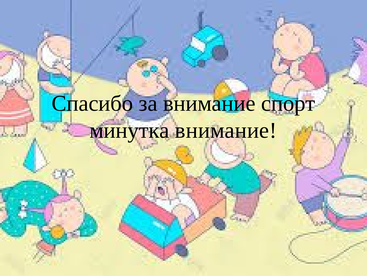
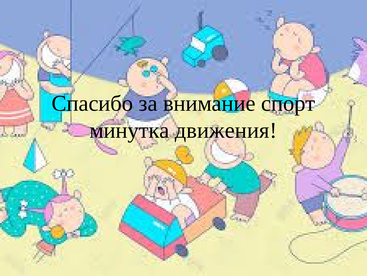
минутка внимание: внимание -> движения (226, 130)
